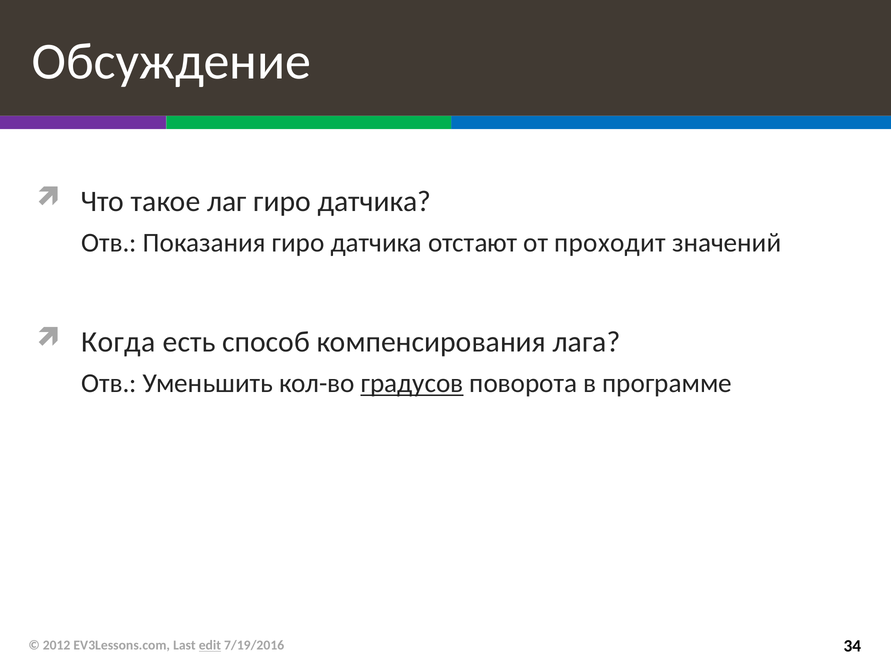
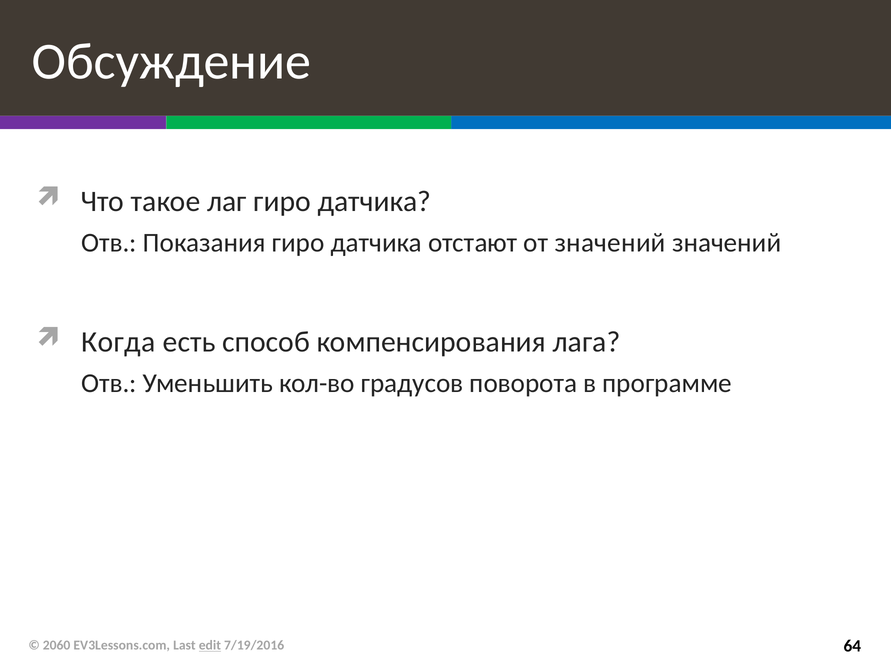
от проходит: проходит -> значений (610, 243)
градусов underline: present -> none (412, 384)
2012: 2012 -> 2060 (57, 646)
34: 34 -> 64 (852, 646)
